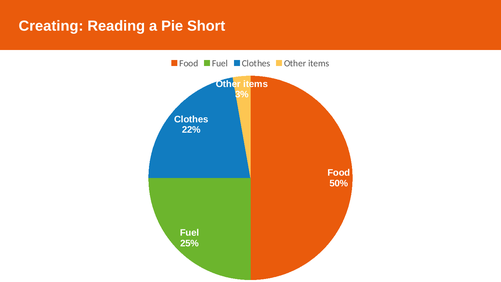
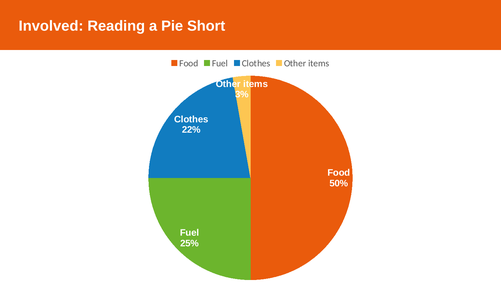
Creating: Creating -> Involved (51, 26)
